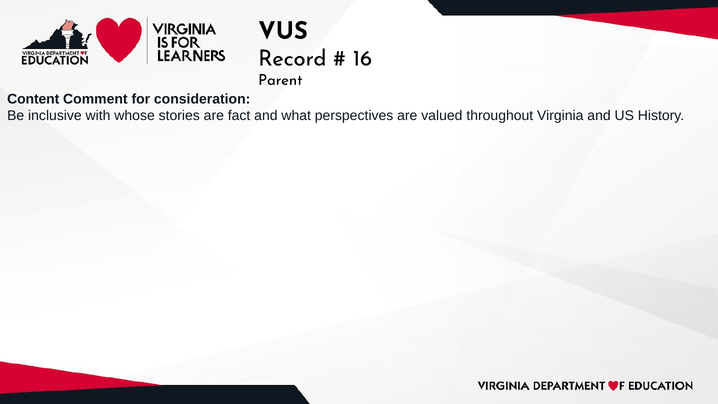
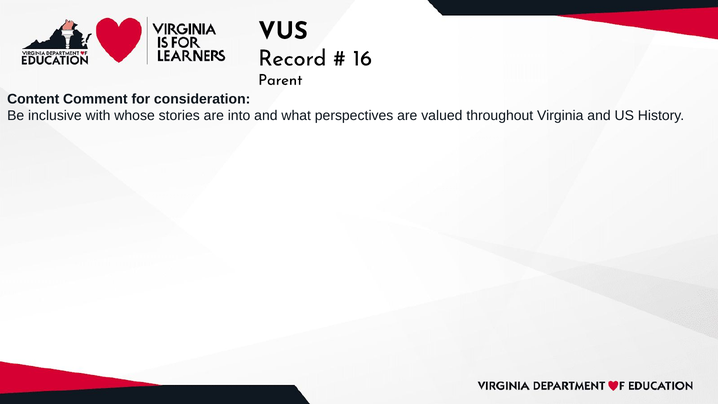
fact: fact -> into (239, 116)
